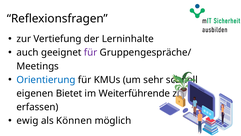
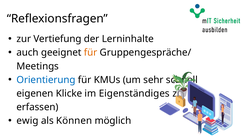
für colour: purple -> orange (91, 52)
Bietet: Bietet -> Klicke (69, 93)
Weiterführende: Weiterführende -> Eigenständiges (134, 93)
